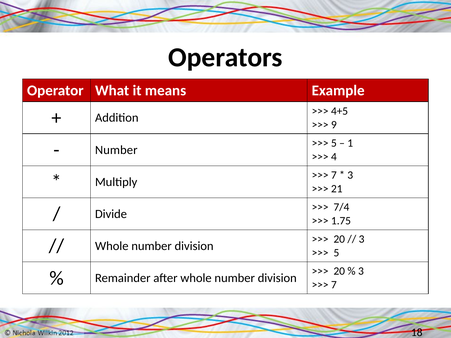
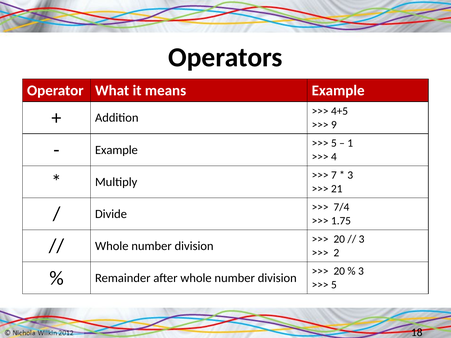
Number: Number -> Example (116, 150)
5: 5 -> 2 (336, 253)
7: 7 -> 5 (334, 285)
